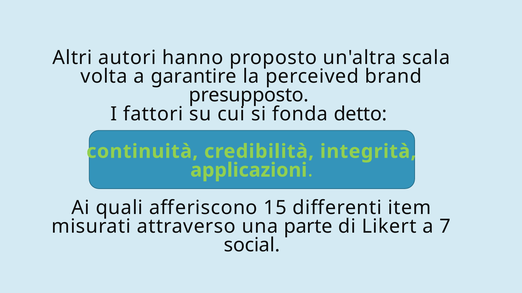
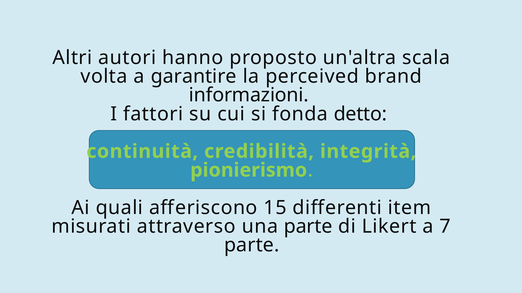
presupposto: presupposto -> informazioni (249, 95)
applicazioni: applicazioni -> pionierismo (249, 170)
social: social -> parte (252, 246)
